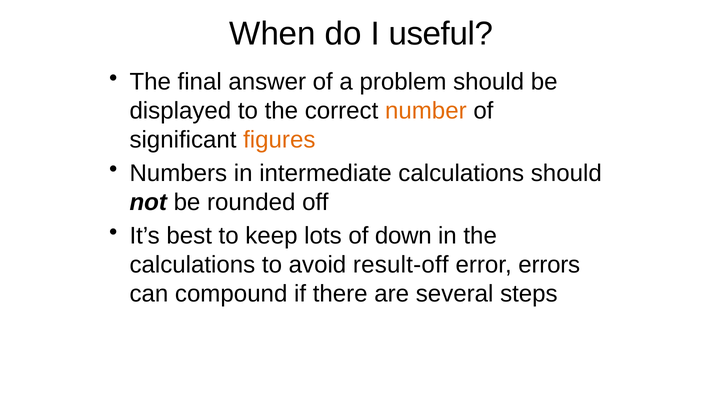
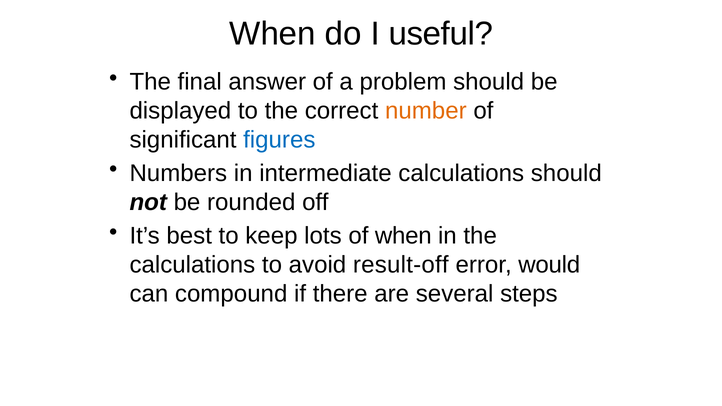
figures colour: orange -> blue (279, 140)
of down: down -> when (403, 236)
errors: errors -> would (549, 265)
